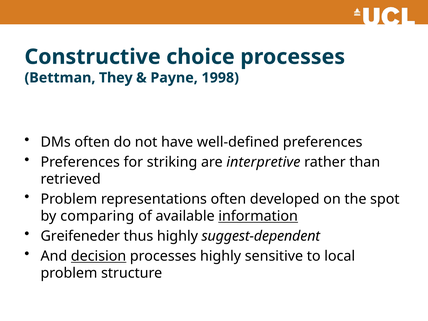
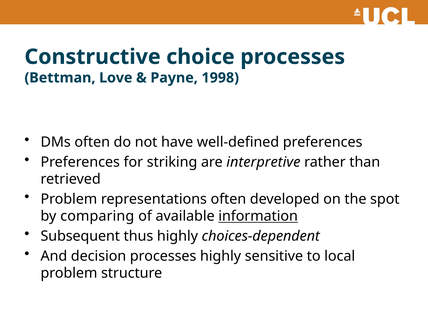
They: They -> Love (116, 78)
Greifeneder: Greifeneder -> Subsequent (80, 236)
suggest-dependent: suggest-dependent -> choices-dependent (261, 236)
decision underline: present -> none (99, 256)
